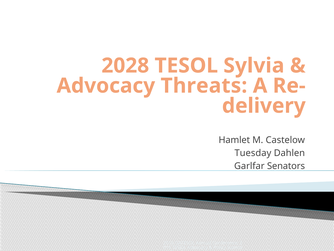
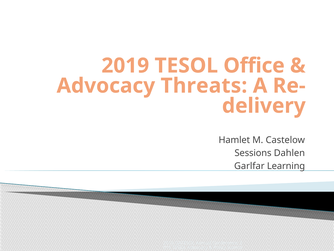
2028: 2028 -> 2019 (125, 65)
Sylvia: Sylvia -> Office (254, 65)
Tuesday: Tuesday -> Sessions (253, 153)
Senators: Senators -> Learning (286, 166)
